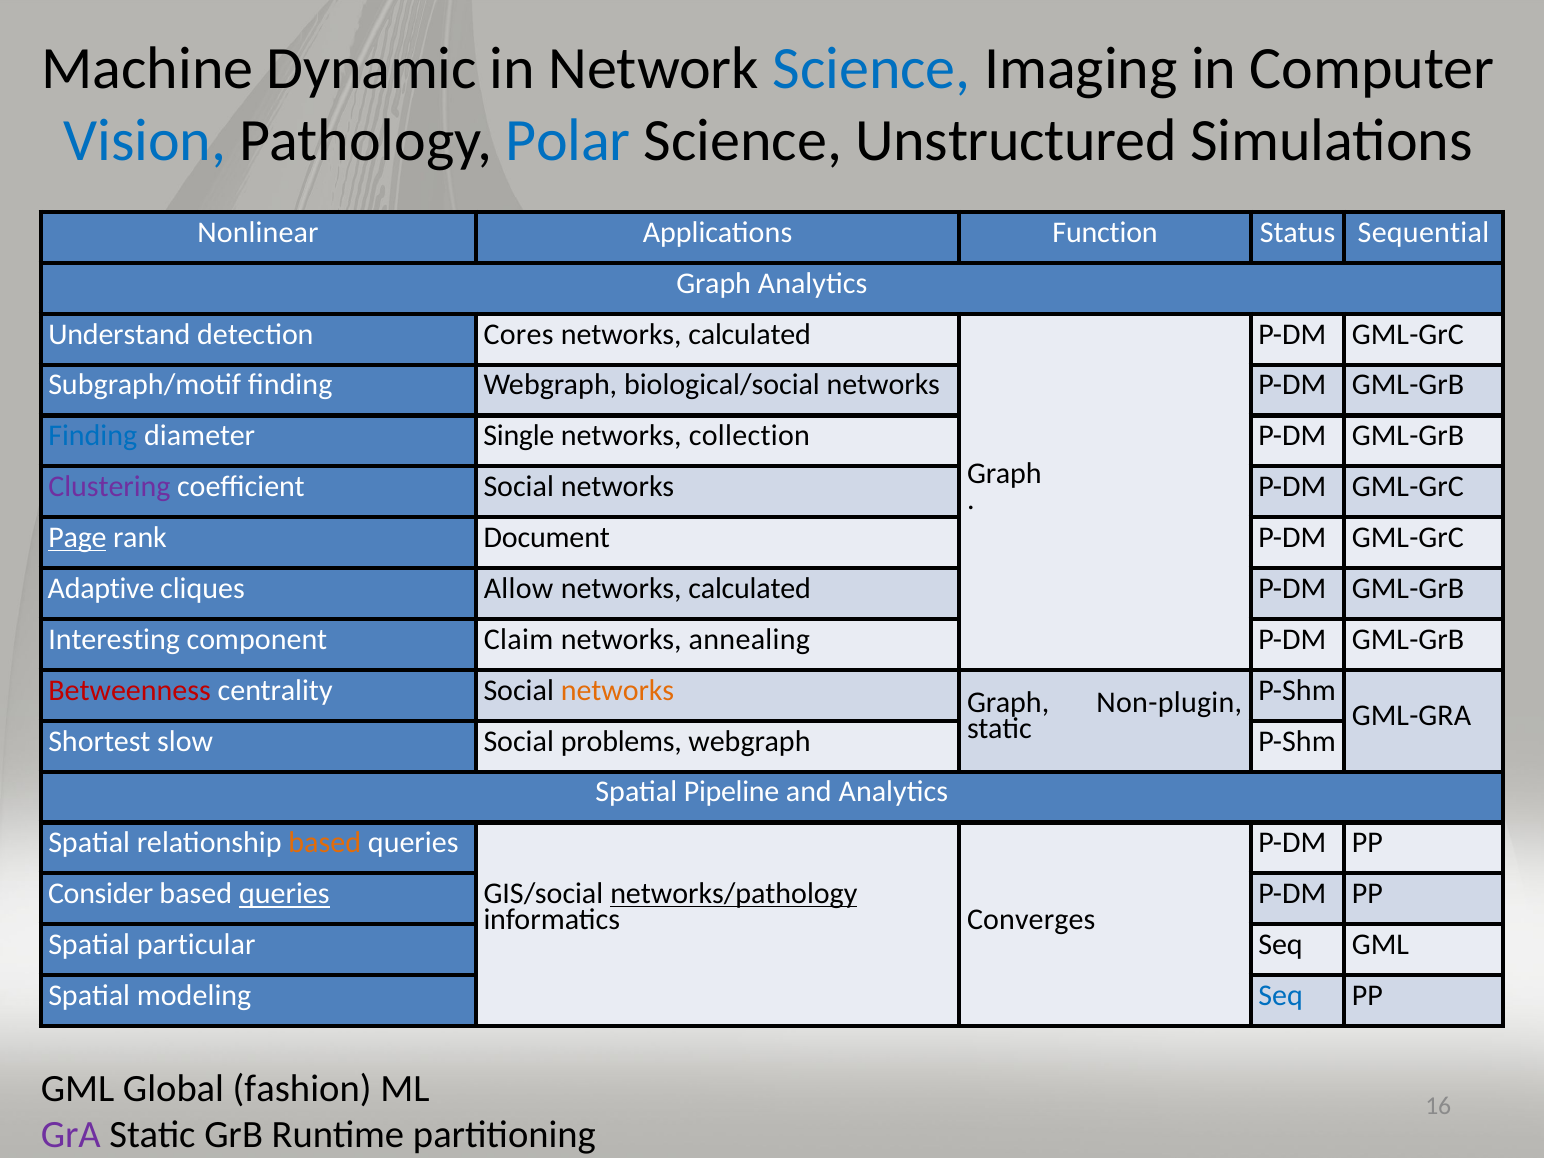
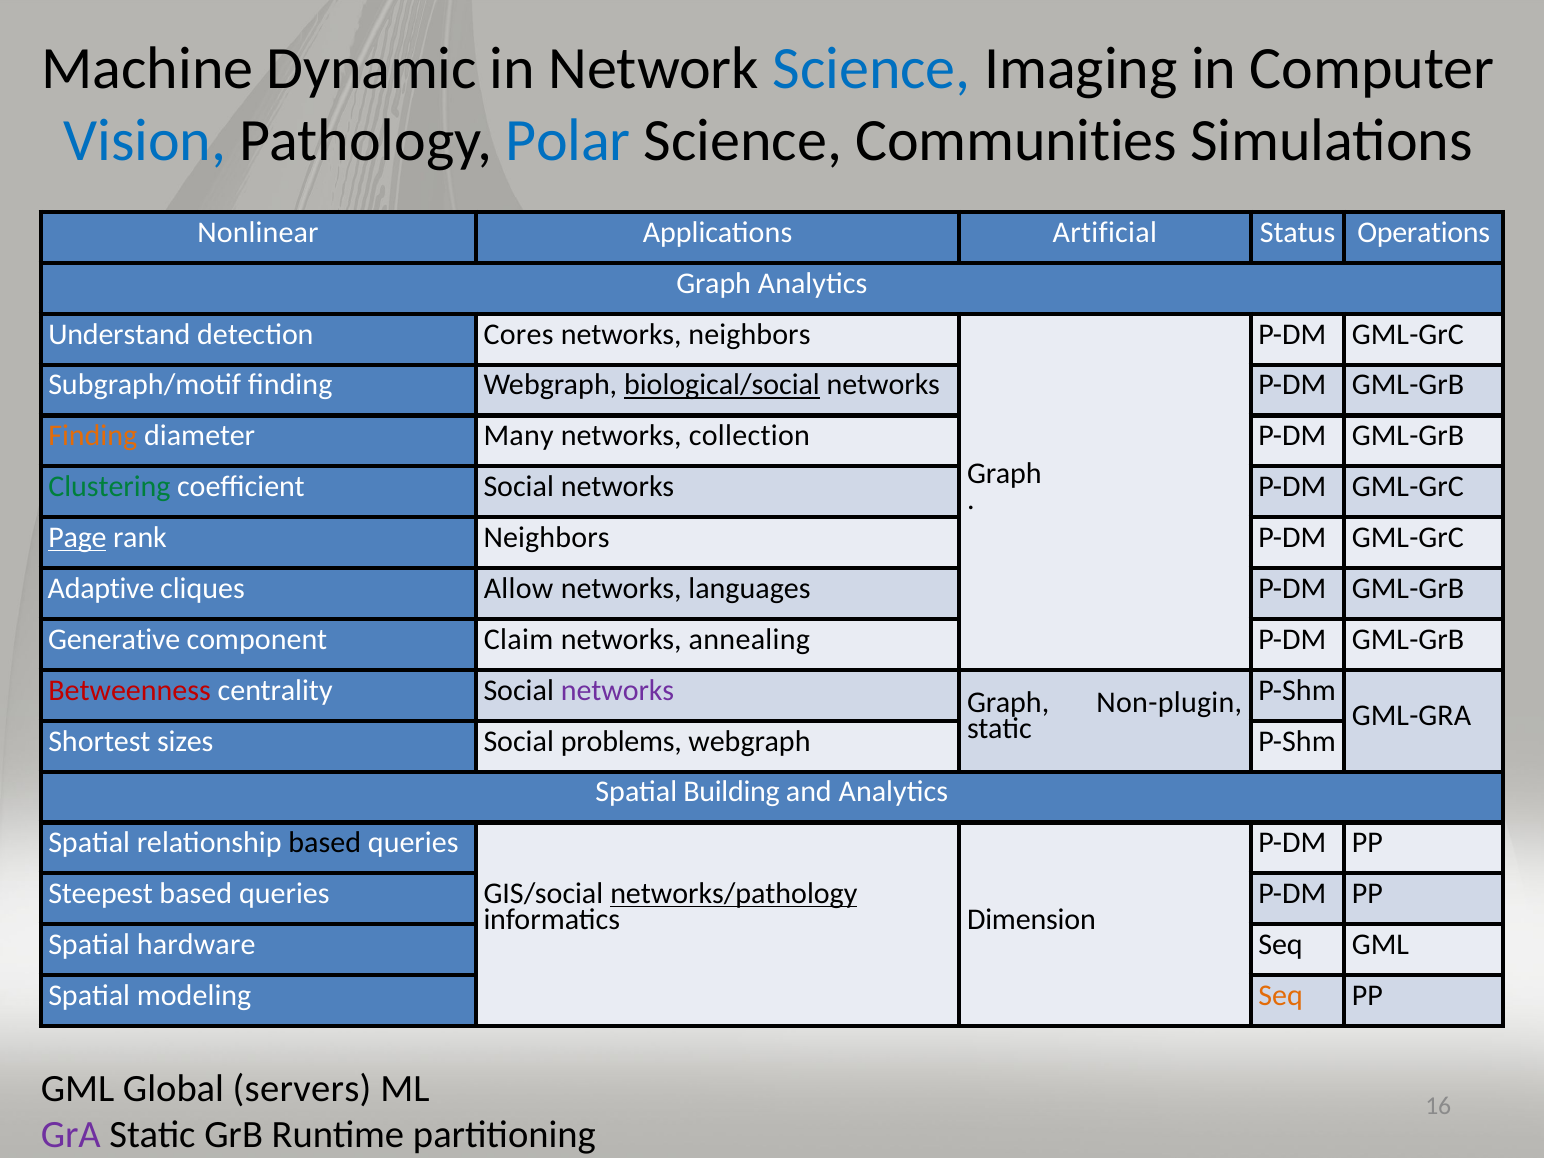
Unstructured: Unstructured -> Communities (1016, 140)
Function: Function -> Artificial (1105, 232)
Sequential: Sequential -> Operations (1424, 232)
calculated: calculated -> neighbors (749, 334)
biological/social underline: none -> present (722, 385)
Finding colour: blue -> orange (93, 436)
Single: Single -> Many (519, 436)
Clustering colour: purple -> green (109, 487)
rank Document: Document -> Neighbors (547, 538)
calculated: calculated -> languages (750, 589)
Interesting: Interesting -> Generative (114, 639)
networks colour: orange -> purple (618, 690)
slow: slow -> sizes (185, 741)
Pipeline: Pipeline -> Building (732, 792)
based colour: orange -> black (325, 843)
Consider: Consider -> Steepest (101, 894)
queries underline: present -> none (284, 894)
Converges: Converges -> Dimension (1031, 919)
particular: particular -> hardware (196, 945)
Seq colour: blue -> orange (1281, 996)
fashion: fashion -> servers (302, 1089)
